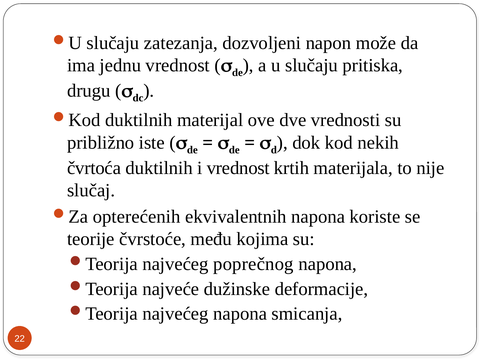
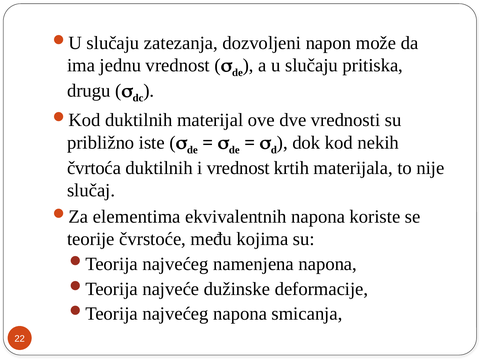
opterećenih: opterećenih -> elementima (137, 217)
poprečnog: poprečnog -> namenjena (254, 264)
